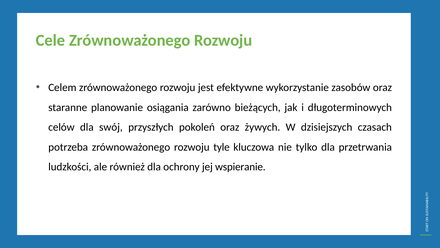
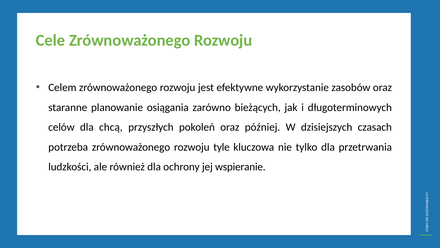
swój: swój -> chcą (111, 127)
żywych: żywych -> później (263, 127)
